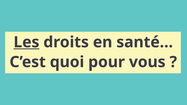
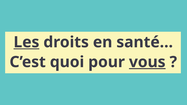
vous underline: none -> present (147, 62)
